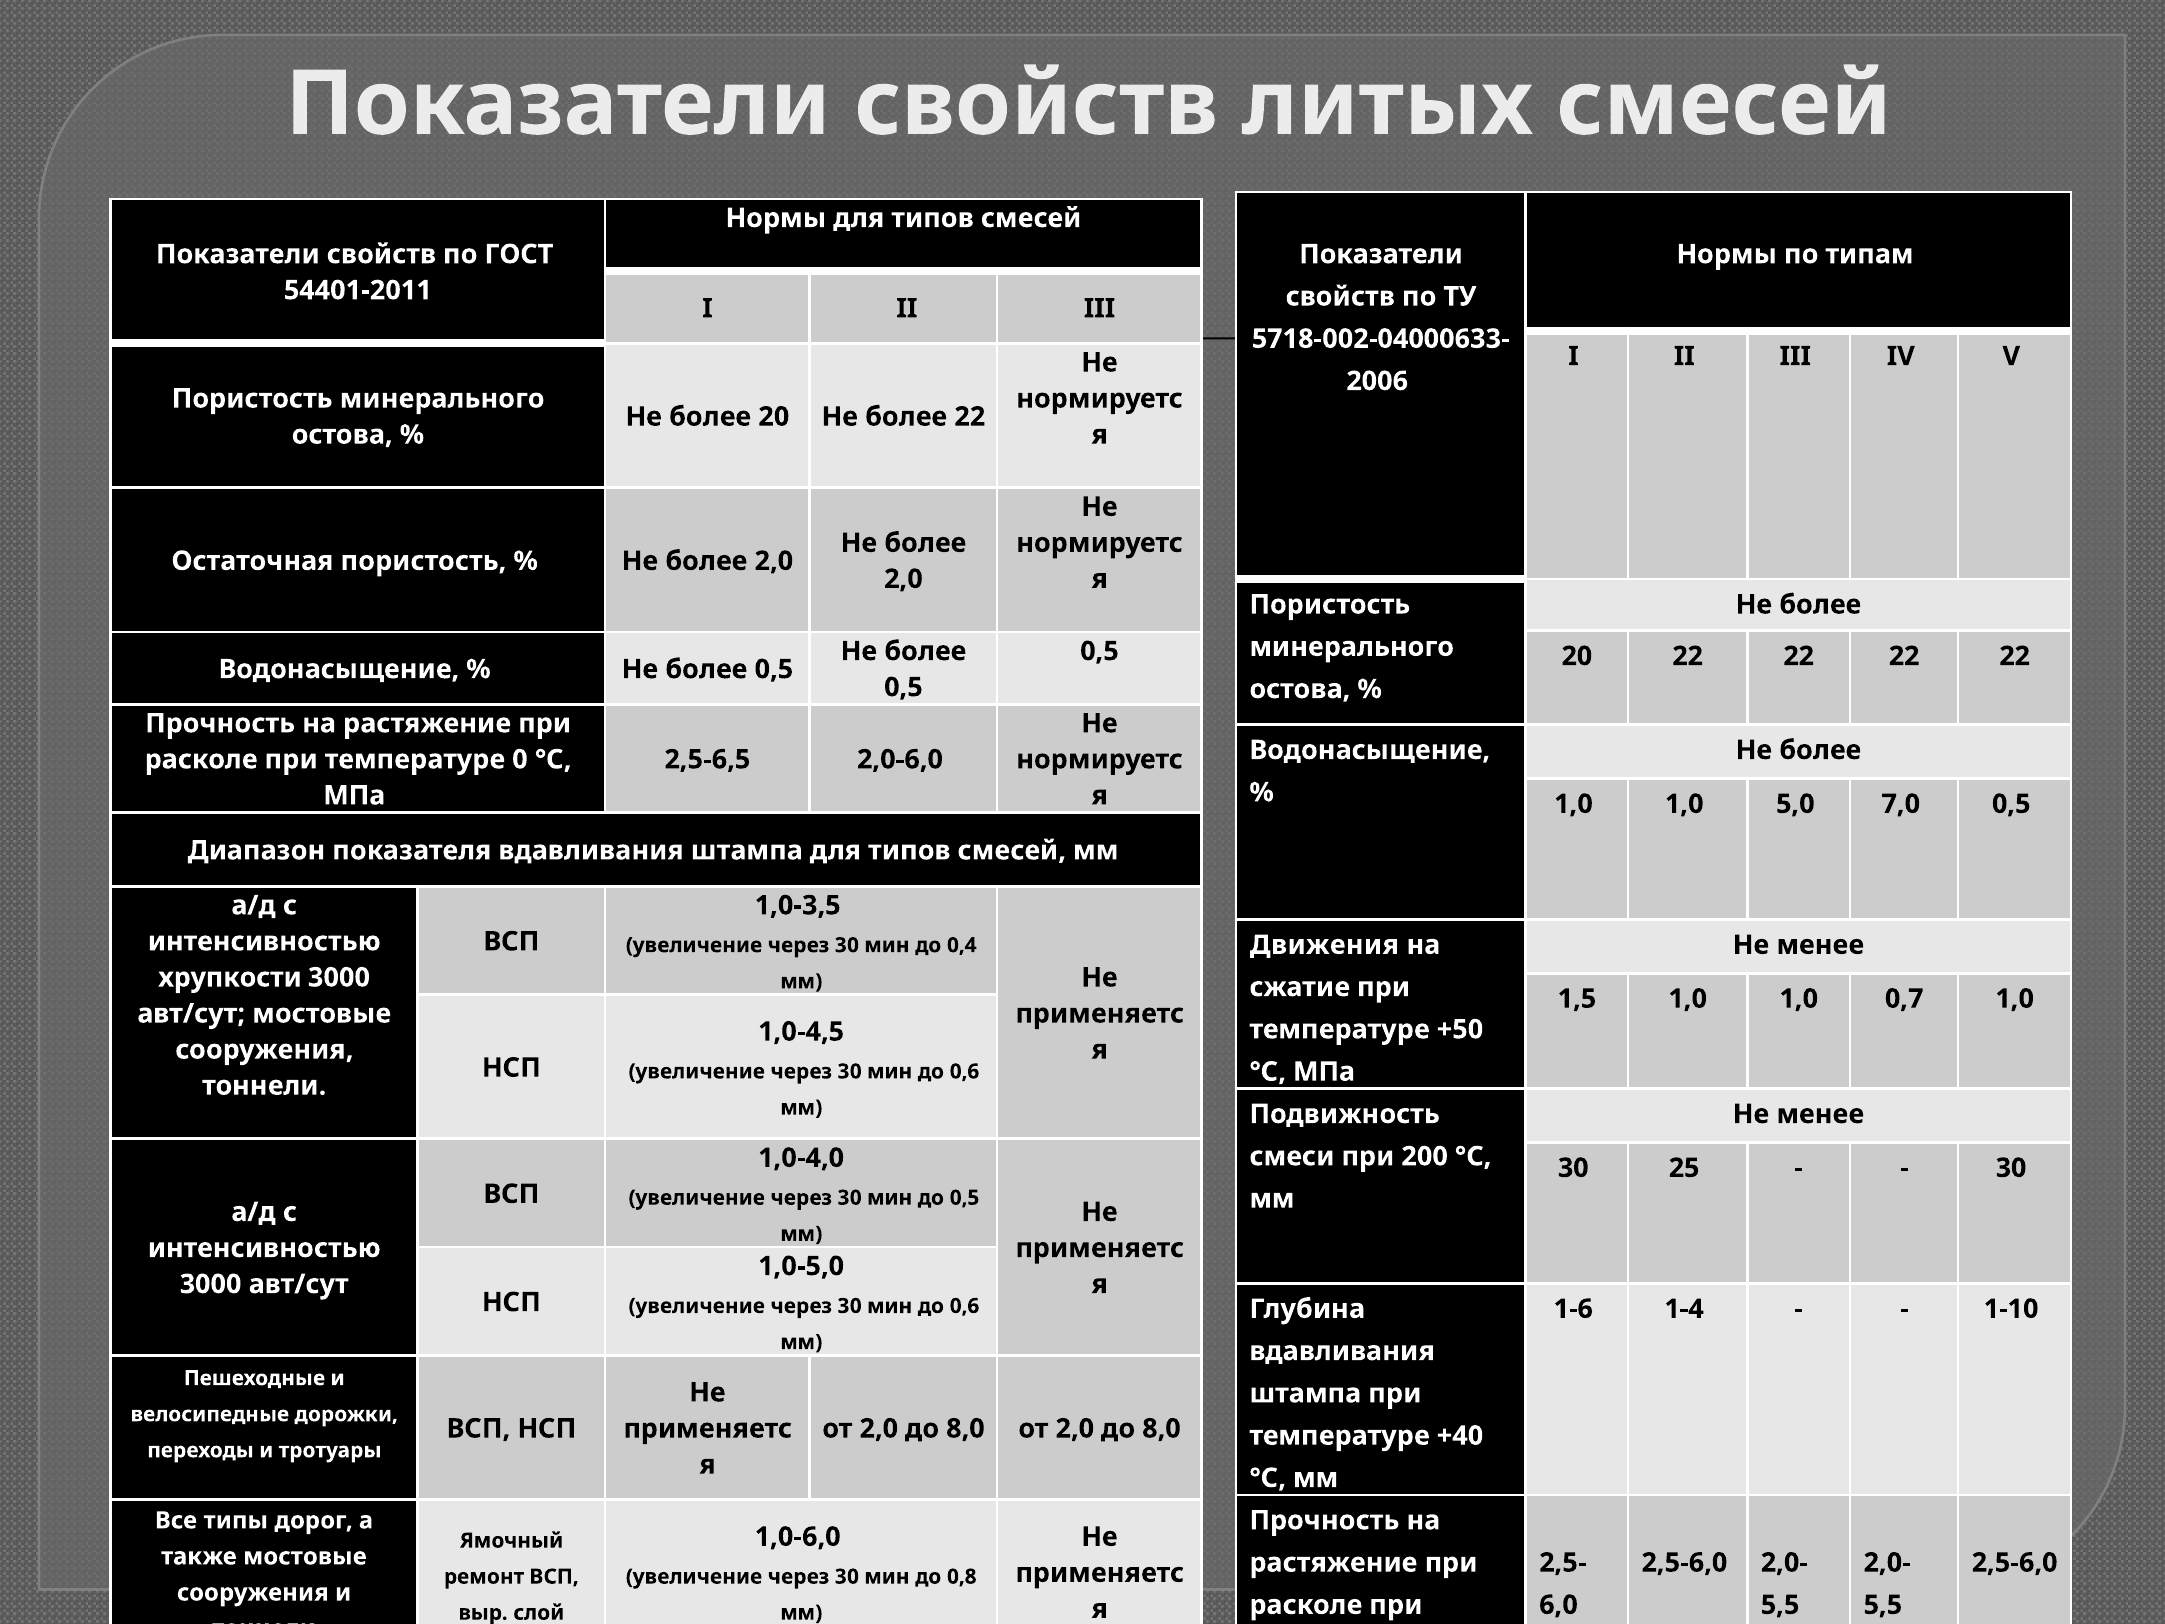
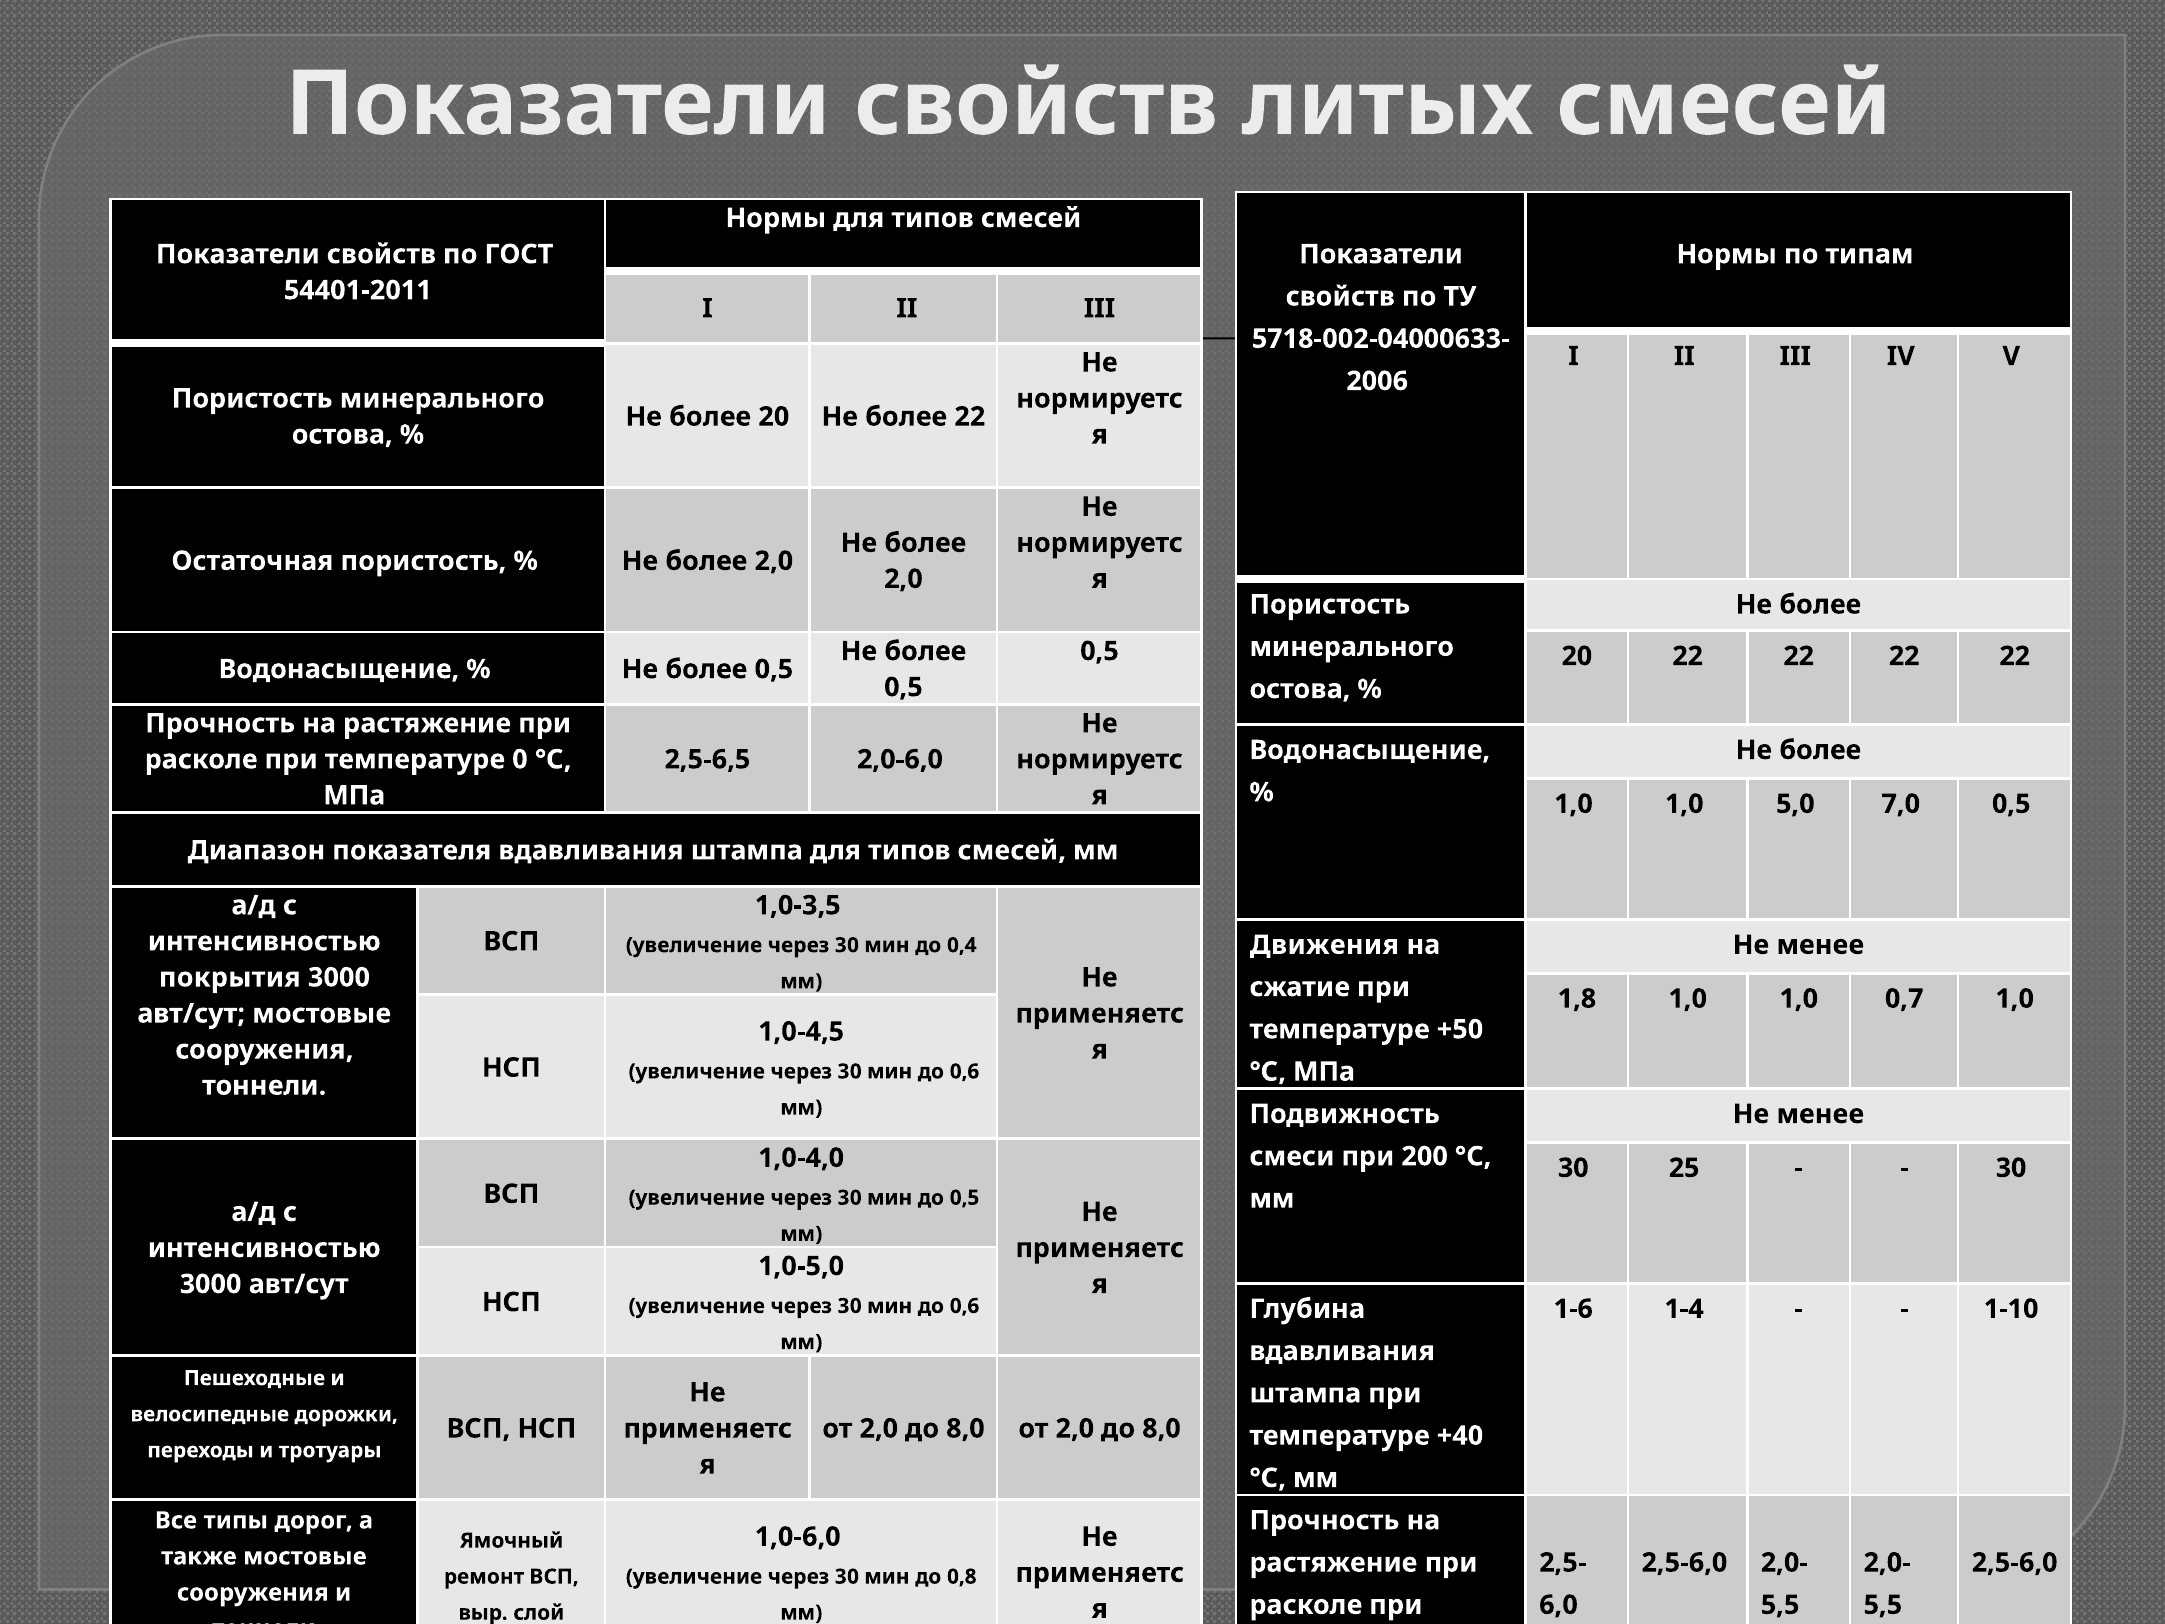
хрупкости: хрупкости -> покрытия (230, 977)
1,5: 1,5 -> 1,8 (1577, 999)
